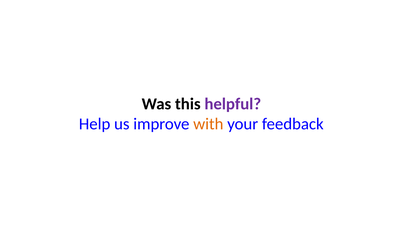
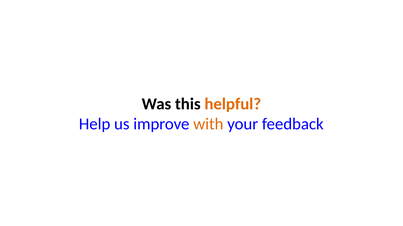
helpful colour: purple -> orange (233, 104)
